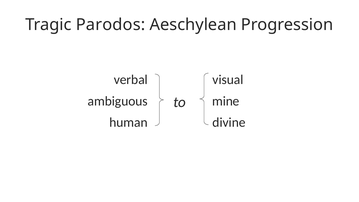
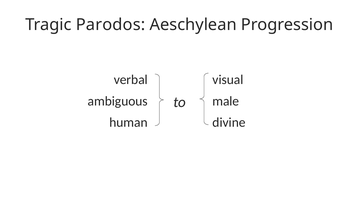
mine: mine -> male (226, 101)
